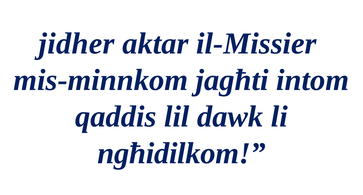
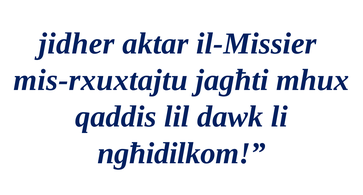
mis-minnkom: mis-minnkom -> mis-rxuxtajtu (101, 80)
intom: intom -> mhux (313, 80)
